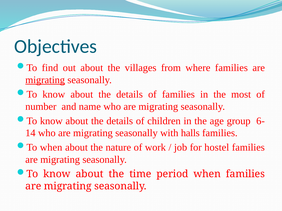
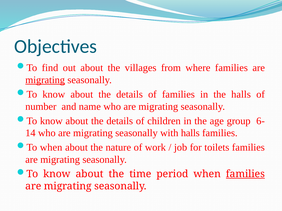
the most: most -> halls (241, 95)
hostel: hostel -> toilets (217, 148)
families underline: none -> present (245, 174)
